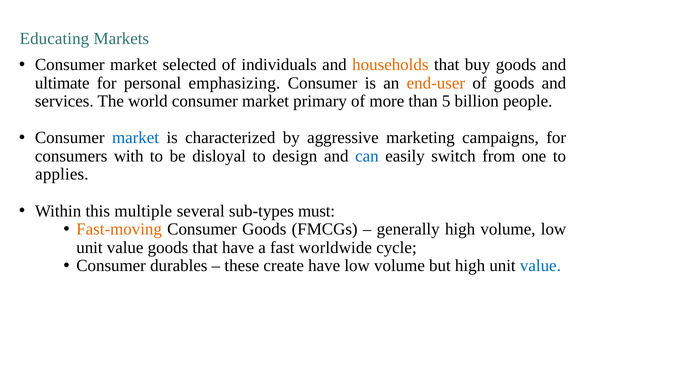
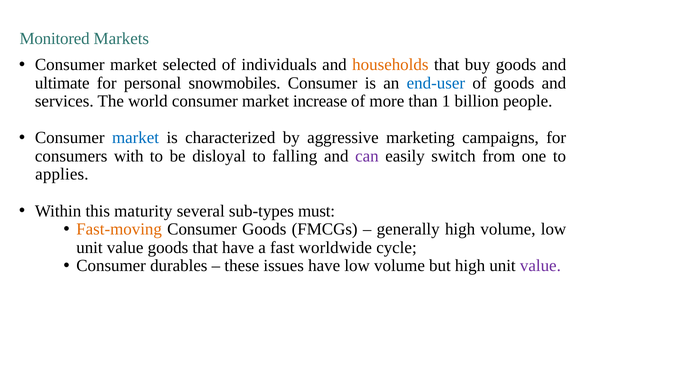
Educating: Educating -> Monitored (55, 39)
emphasizing: emphasizing -> snowmobiles (235, 83)
end-user colour: orange -> blue (436, 83)
primary: primary -> increase (320, 101)
5: 5 -> 1 (446, 101)
design: design -> falling (295, 156)
can colour: blue -> purple (367, 156)
multiple: multiple -> maturity (143, 211)
create: create -> issues (284, 266)
value colour: blue -> purple (540, 266)
